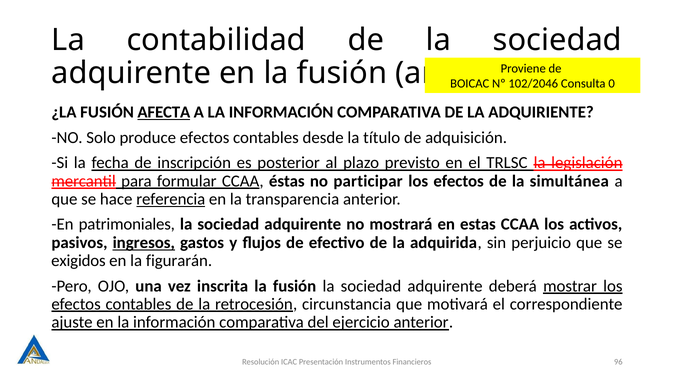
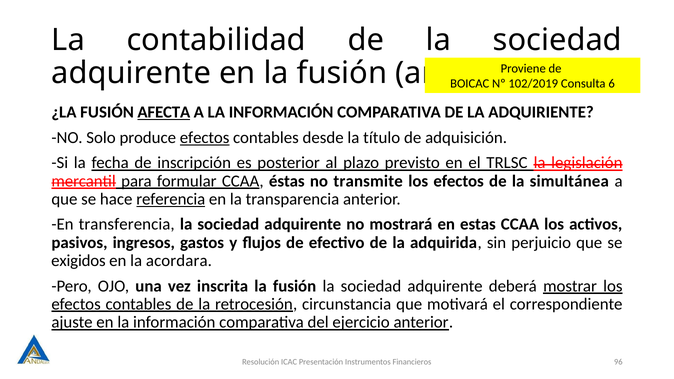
102/2046: 102/2046 -> 102/2019 (533, 84)
0: 0 -> 6 (612, 84)
efectos underline: none -> present (205, 138)
participar: participar -> transmite (368, 181)
patrimoniales: patrimoniales -> transferencia (127, 224)
ingresos underline: present -> none (144, 243)
figurarán: figurarán -> acordara (179, 261)
